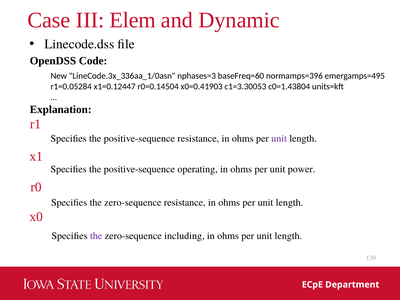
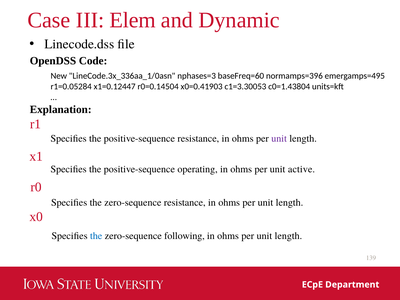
power: power -> active (301, 169)
the colour: purple -> blue (96, 236)
including: including -> following (184, 236)
